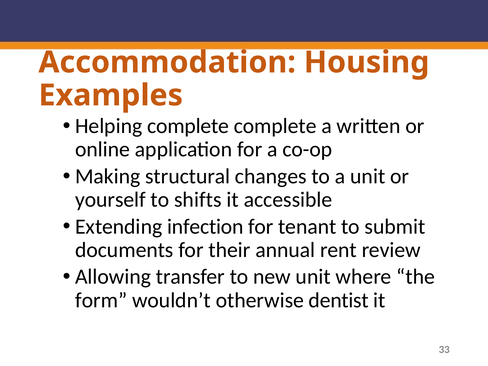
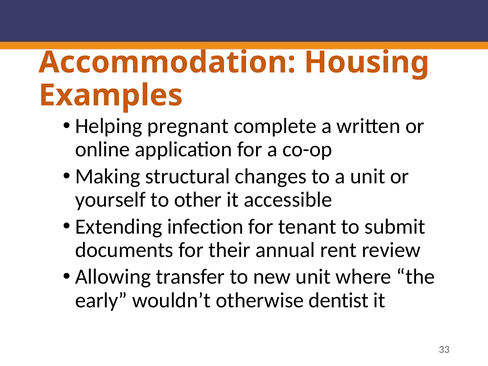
Helping complete: complete -> pregnant (188, 126)
shifts: shifts -> other (198, 200)
form: form -> early (101, 300)
